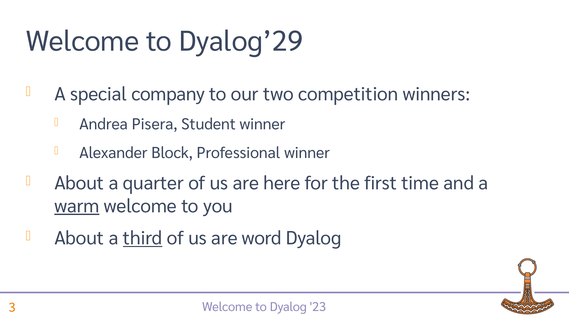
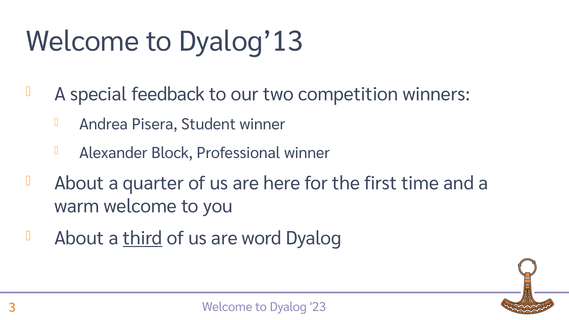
Dyalog’29: Dyalog’29 -> Dyalog’13 (241, 41)
company: company -> feedback (168, 94)
warm underline: present -> none (77, 206)
